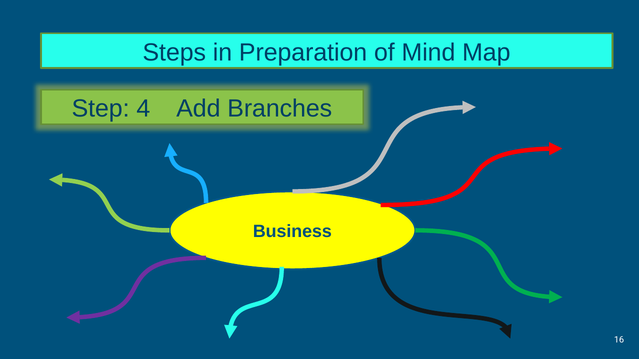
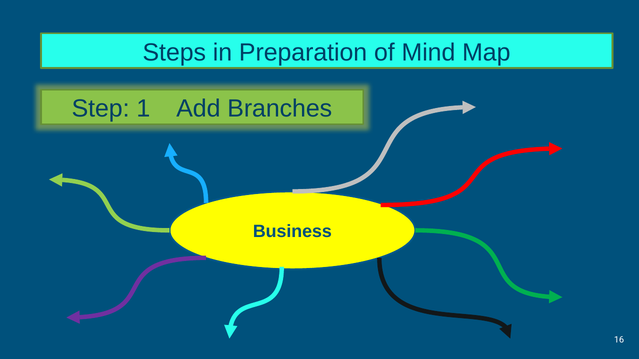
4: 4 -> 1 (143, 109)
